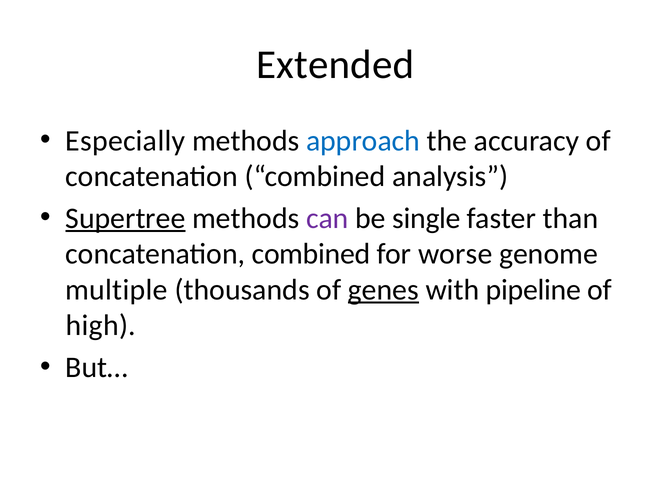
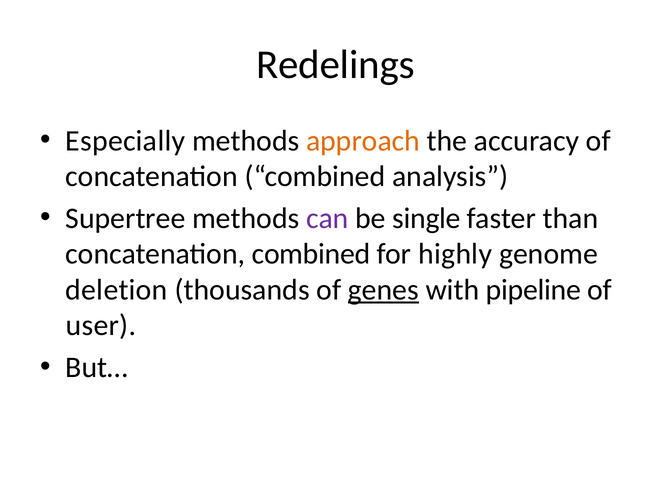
Extended: Extended -> Redelings (335, 65)
approach colour: blue -> orange (363, 141)
Supertree underline: present -> none (125, 218)
worse: worse -> highly (455, 254)
multiple: multiple -> deletion (116, 290)
high: high -> user (101, 326)
